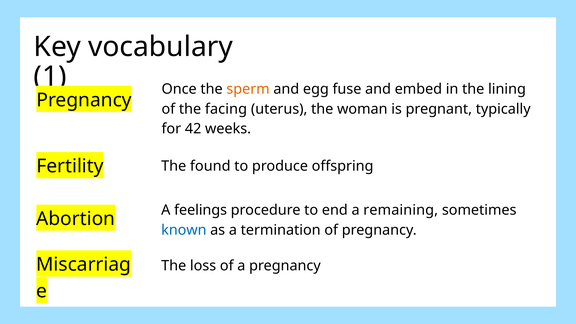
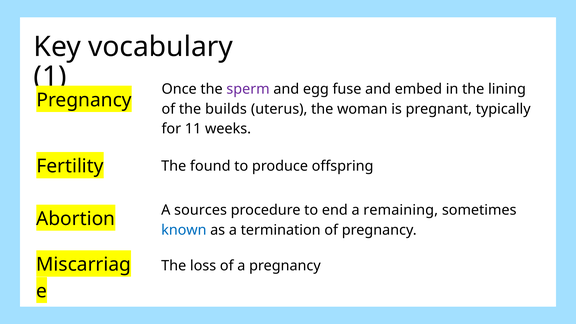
sperm colour: orange -> purple (248, 89)
facing: facing -> builds (226, 109)
42: 42 -> 11 (193, 129)
feelings: feelings -> sources (201, 210)
